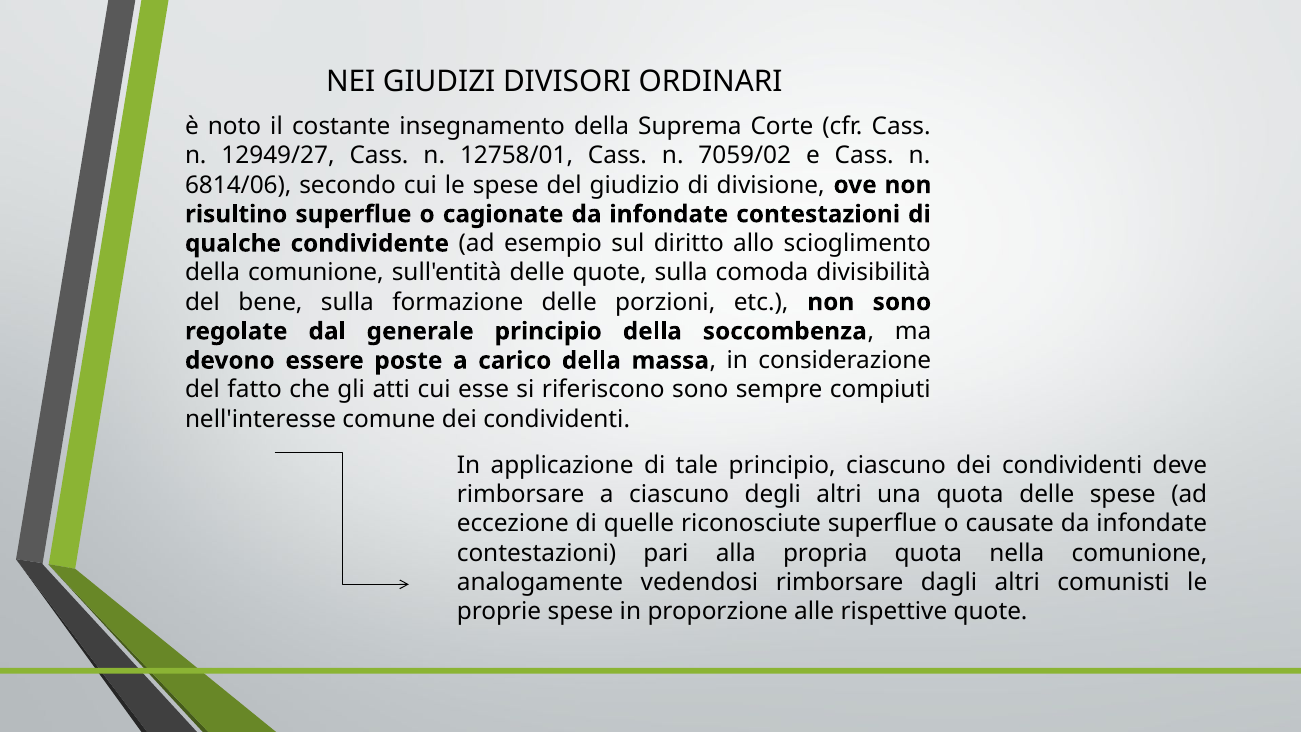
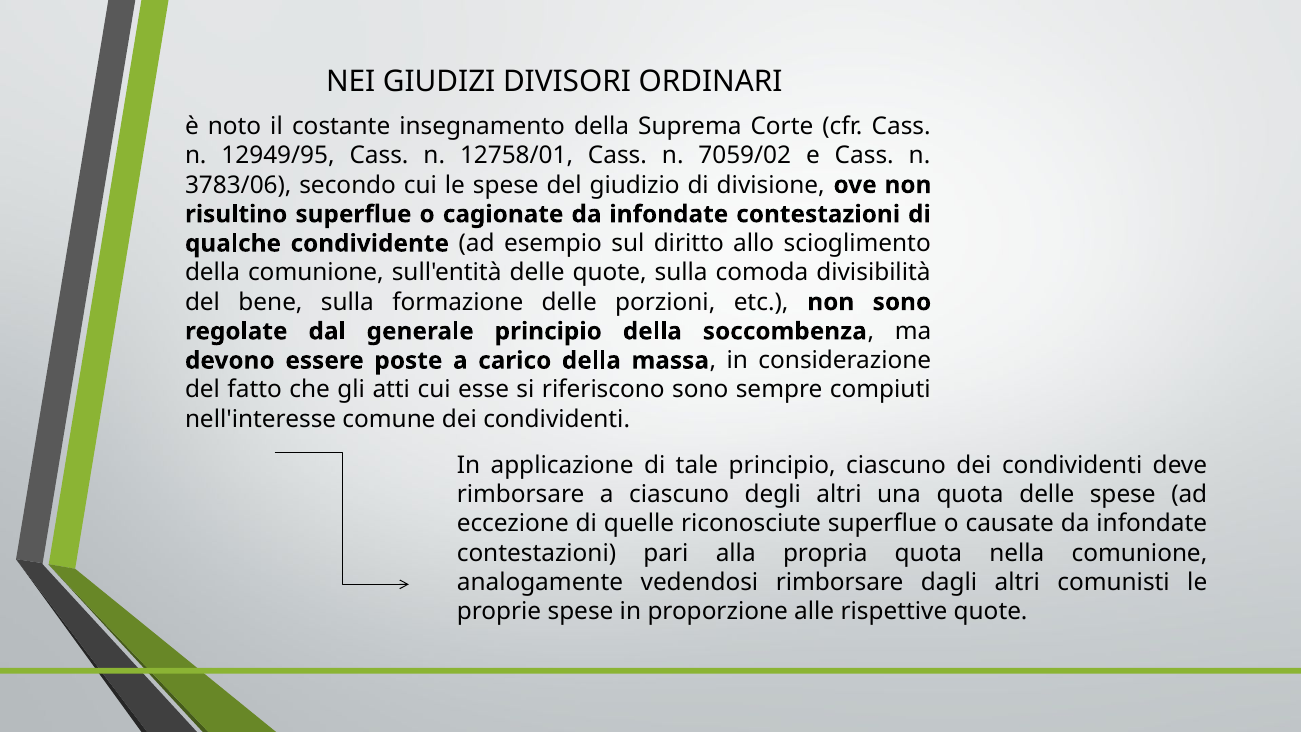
12949/27: 12949/27 -> 12949/95 (278, 156)
6814/06: 6814/06 -> 3783/06 (238, 185)
